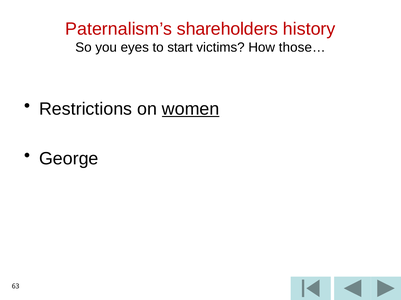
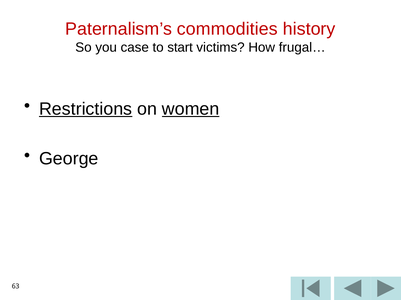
shareholders: shareholders -> commodities (227, 29)
eyes: eyes -> case (135, 47)
those…: those… -> frugal… (302, 47)
Restrictions underline: none -> present (86, 109)
